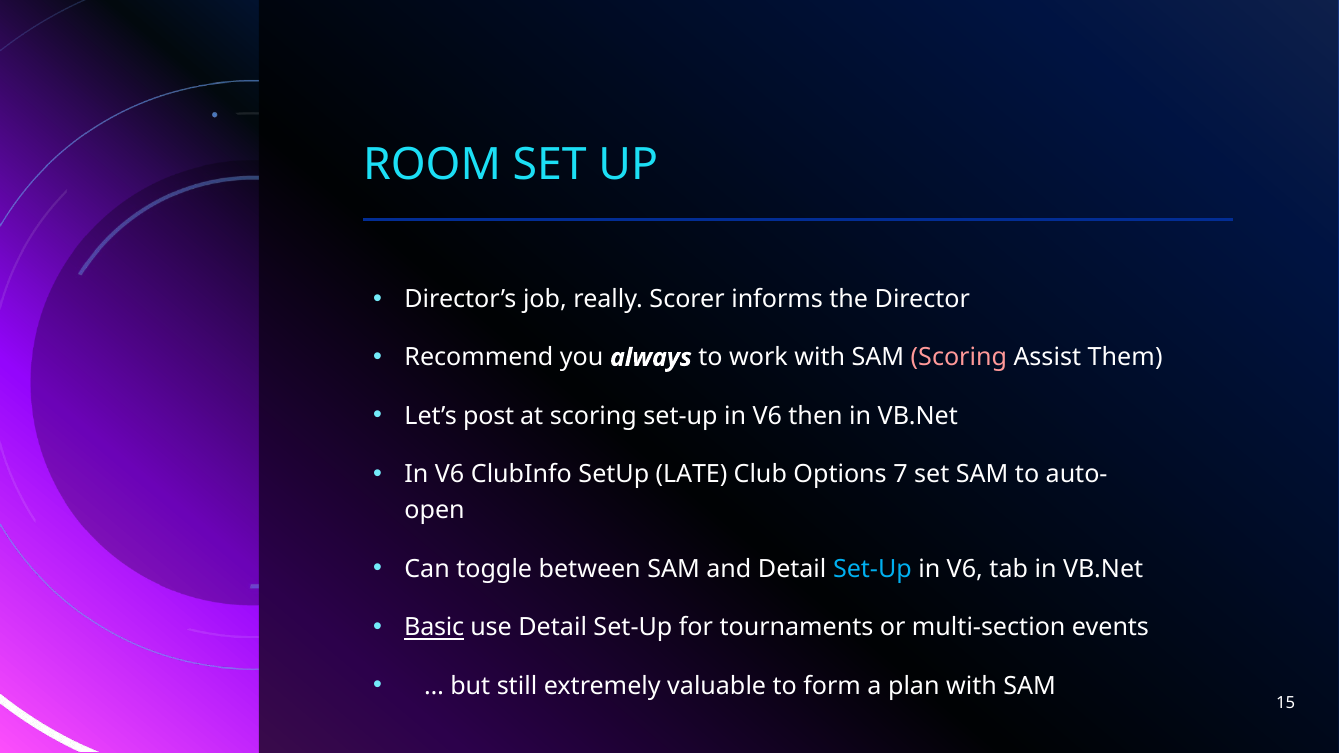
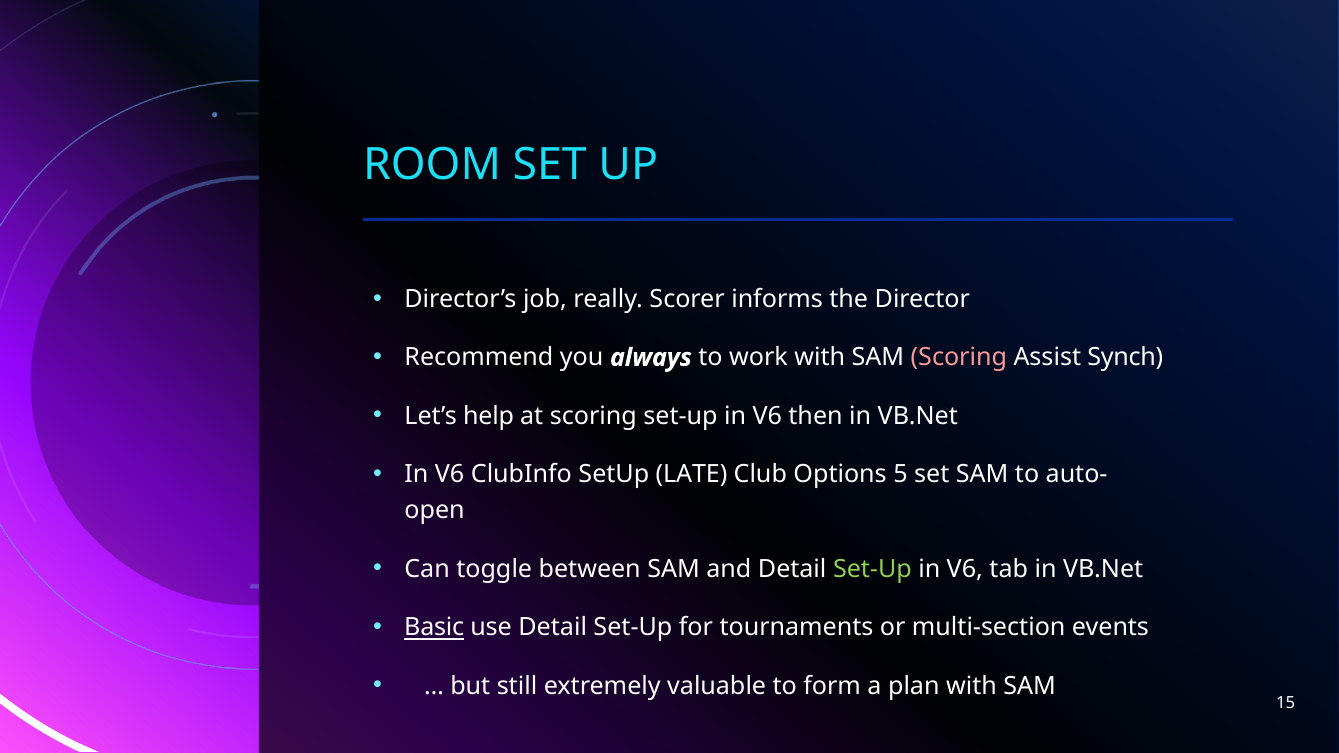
Them: Them -> Synch (1125, 358)
post: post -> help (489, 416)
7: 7 -> 5 (900, 475)
Set-Up colour: light blue -> light green (872, 569)
